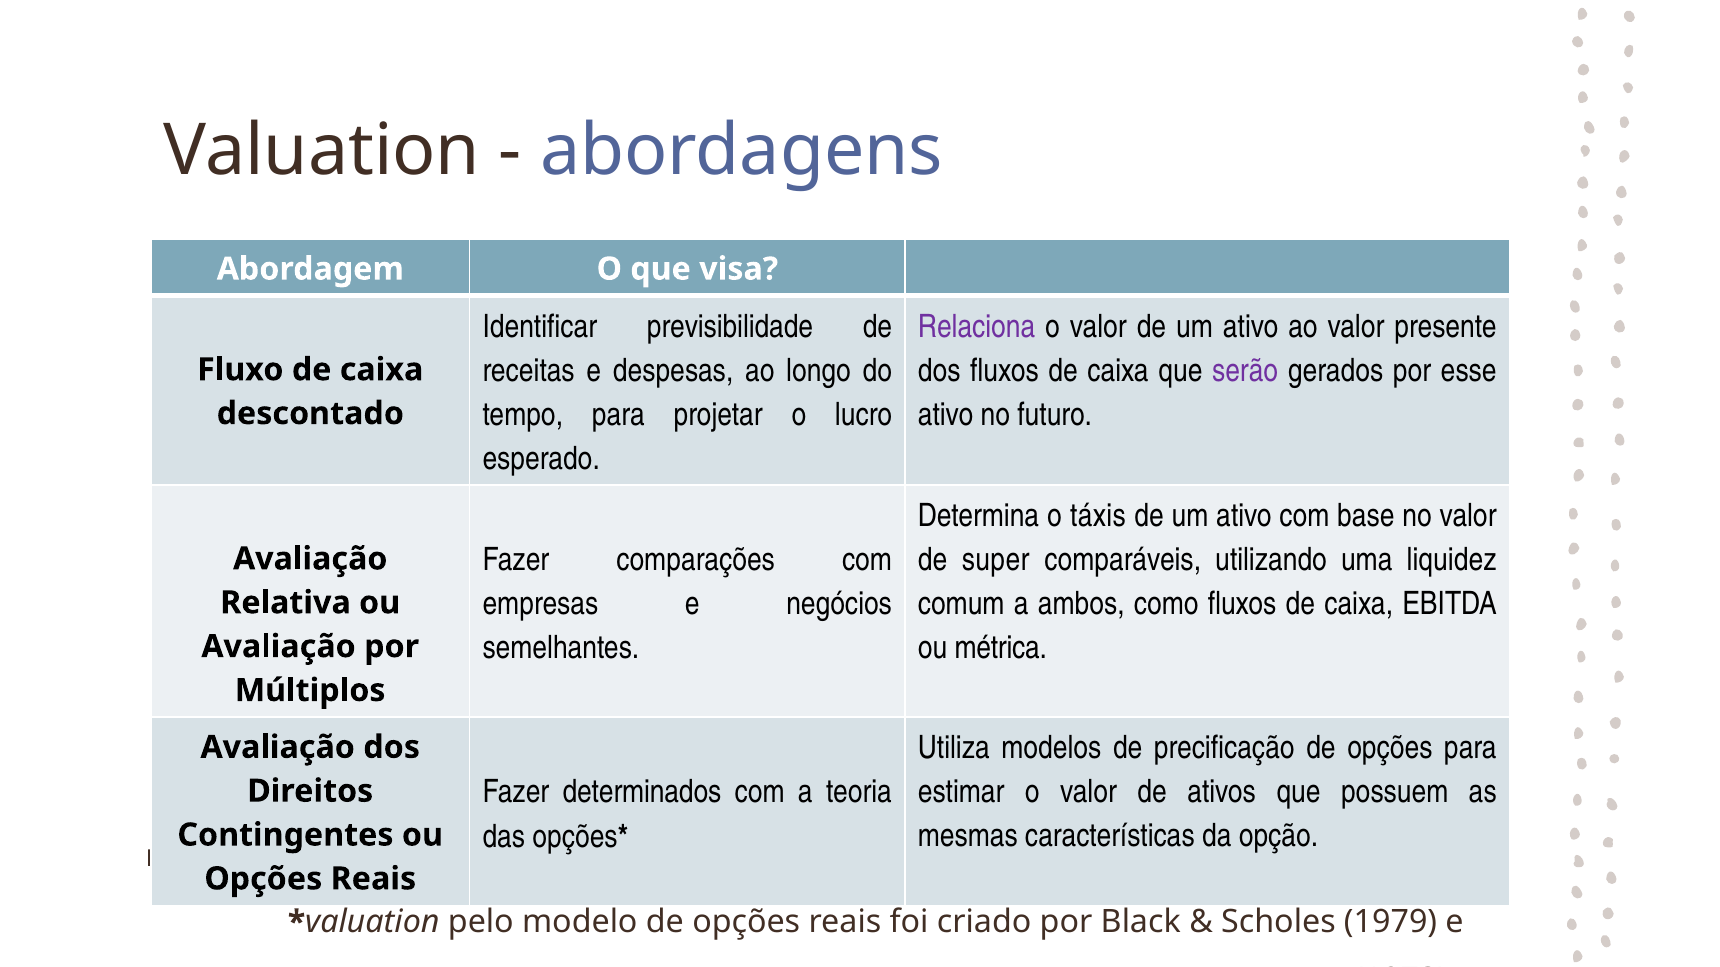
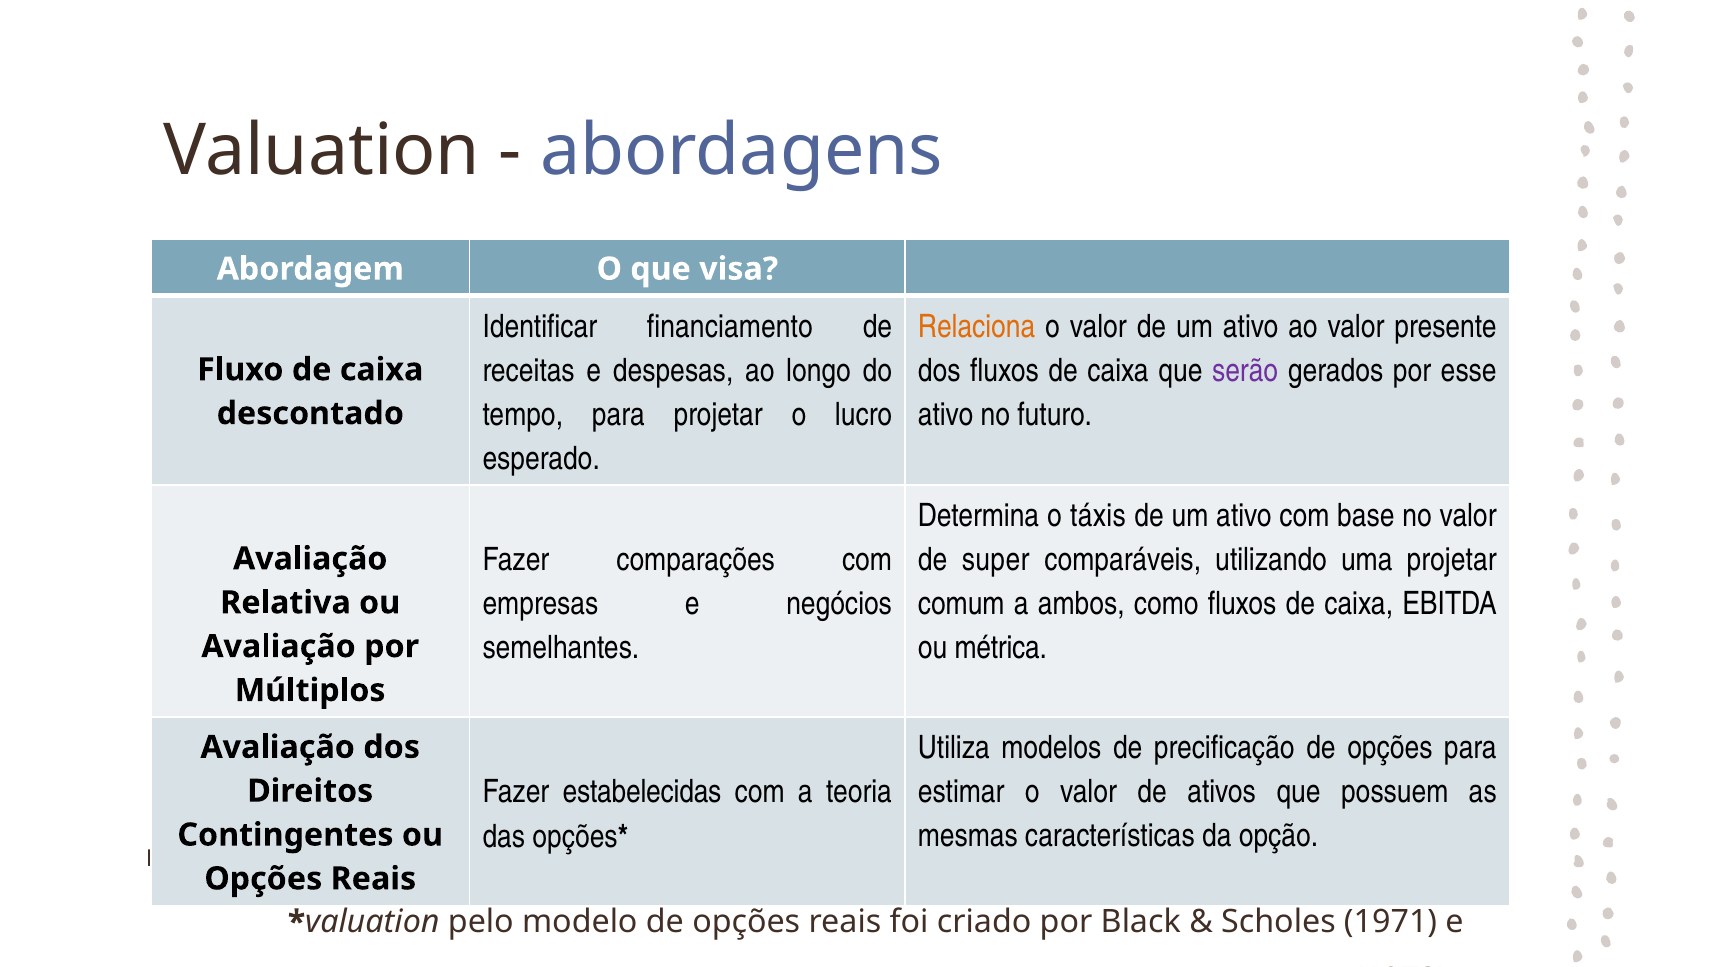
previsibilidade: previsibilidade -> financiamento (730, 327)
Relaciona colour: purple -> orange (977, 327)
uma liquidez: liquidez -> projetar (1452, 560)
determinados: determinados -> estabelecidas (642, 792)
1979: 1979 -> 1971 (1391, 923)
